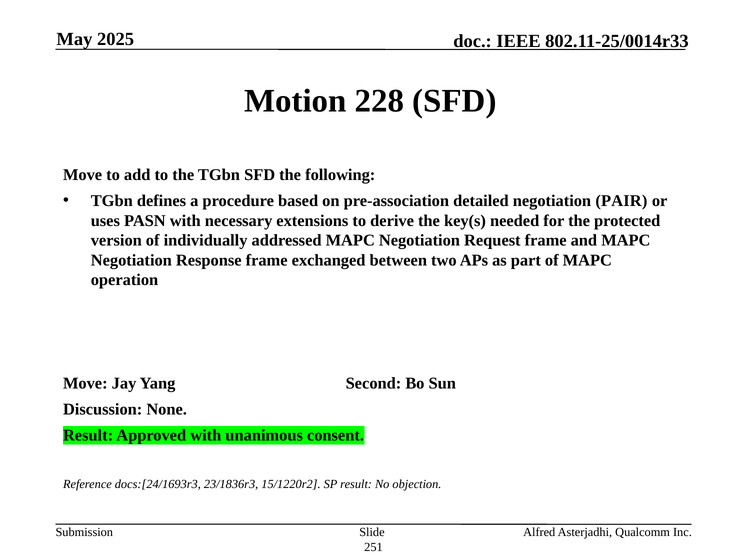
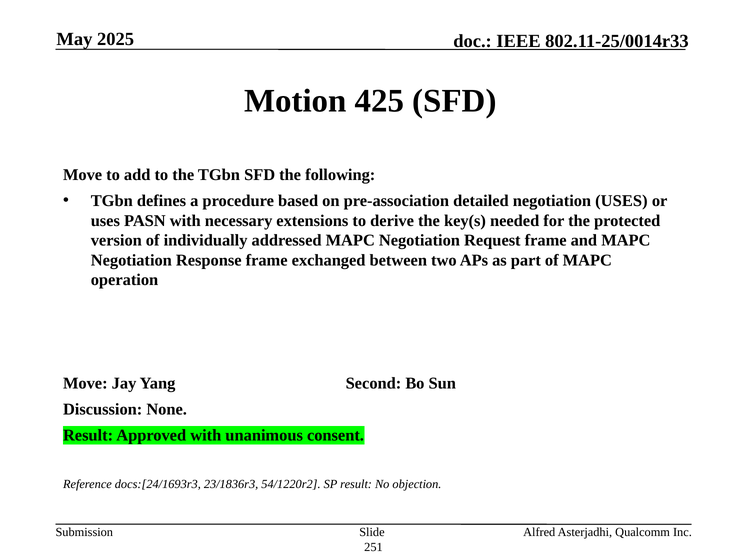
228: 228 -> 425 (379, 101)
negotiation PAIR: PAIR -> USES (621, 201)
15/1220r2: 15/1220r2 -> 54/1220r2 (291, 485)
